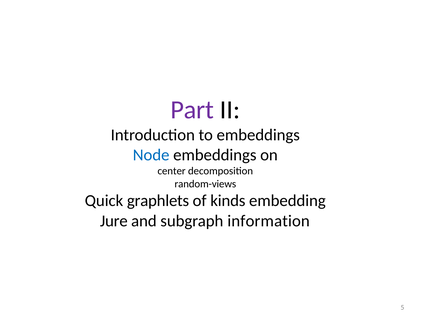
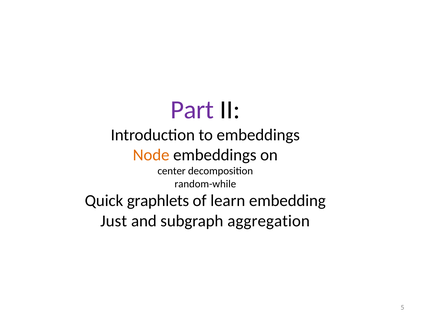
Node colour: blue -> orange (151, 155)
random-views: random-views -> random-while (205, 184)
kinds: kinds -> learn (228, 201)
Jure: Jure -> Just (114, 221)
information: information -> aggregation (269, 221)
